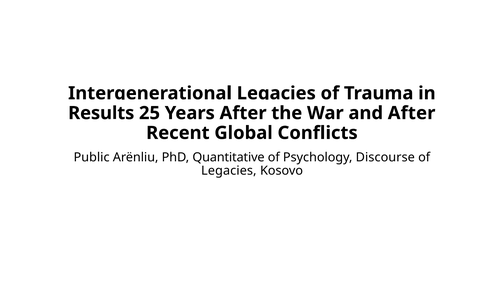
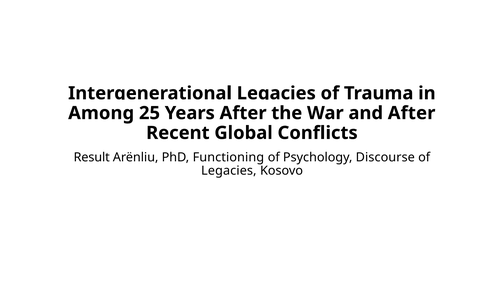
Results: Results -> Among (101, 113)
Public: Public -> Result (92, 158)
Quantitative: Quantitative -> Functioning (228, 158)
